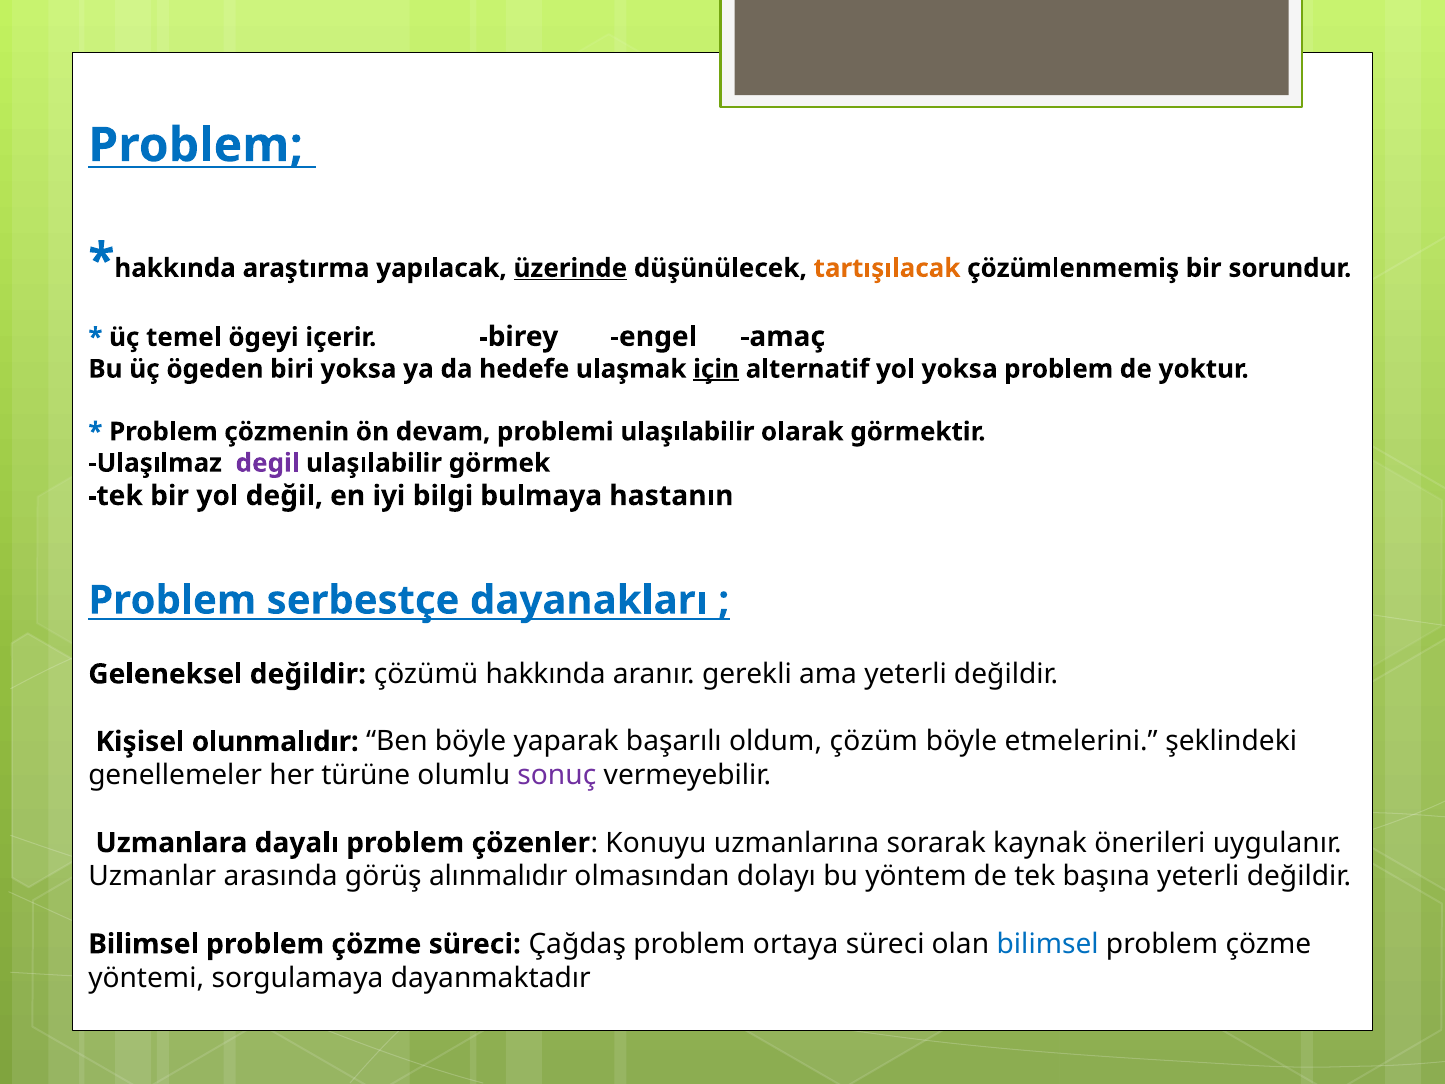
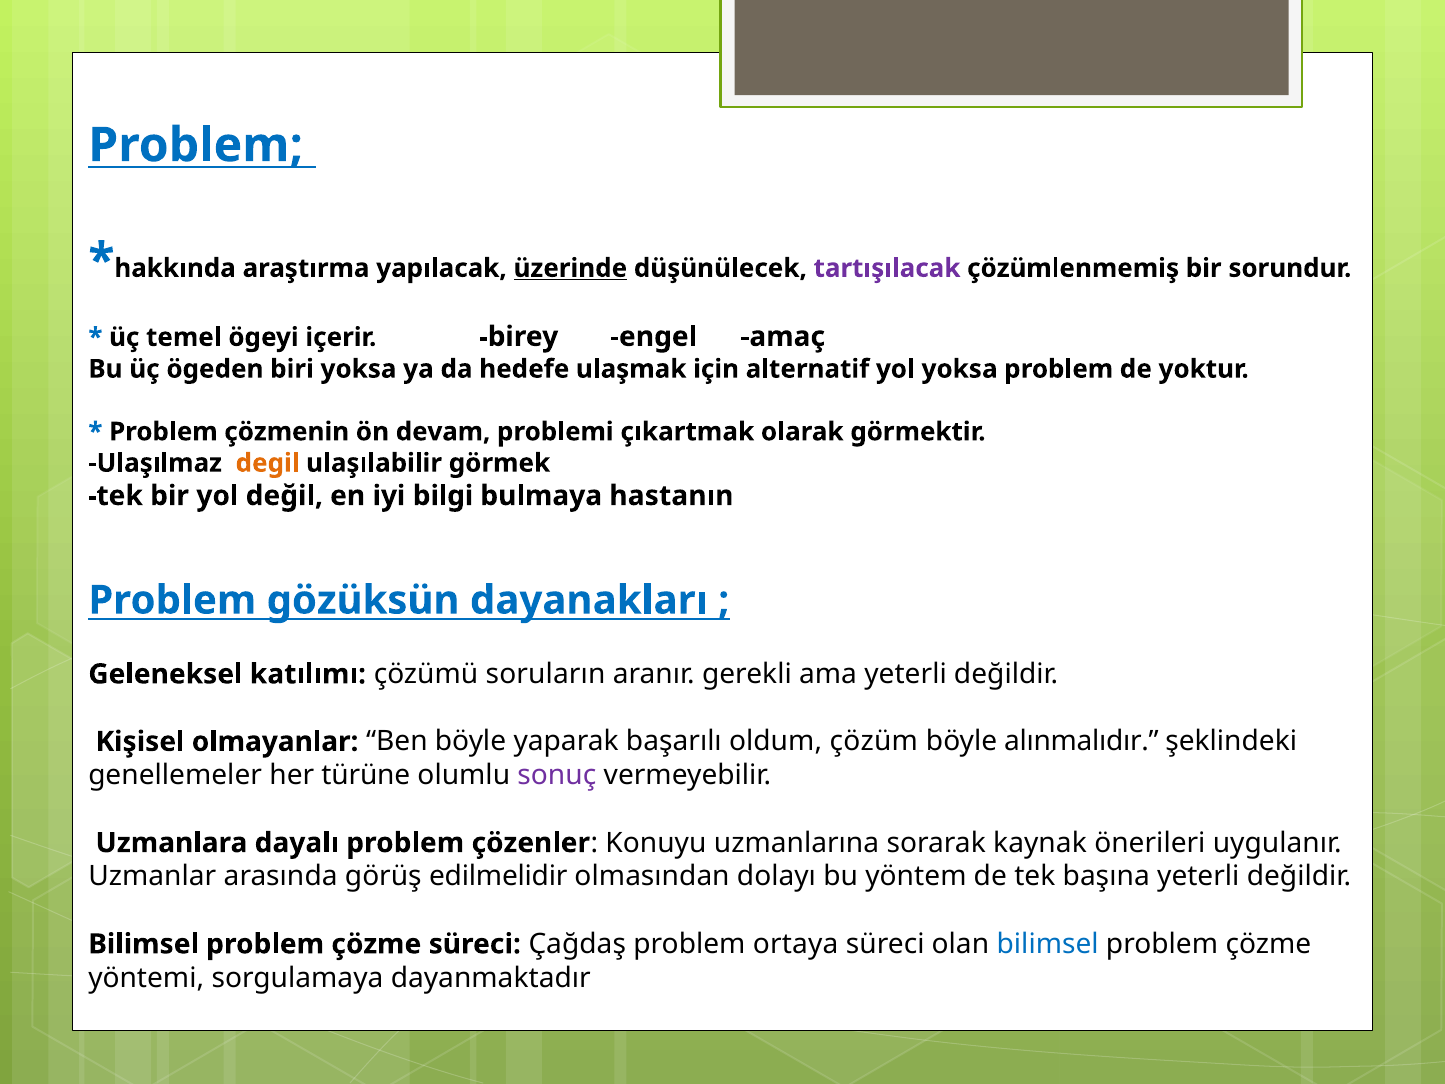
tartışılacak colour: orange -> purple (887, 268)
için underline: present -> none (716, 369)
problemi ulaşılabilir: ulaşılabilir -> çıkartmak (687, 432)
degil colour: purple -> orange (268, 463)
serbestçe: serbestçe -> gözüksün (363, 600)
Geleneksel değildir: değildir -> katılımı (308, 674)
çözümü hakkında: hakkında -> soruların (546, 674)
olunmalıdır: olunmalıdır -> olmayanlar (275, 741)
etmelerini: etmelerini -> alınmalıdır (1081, 741)
alınmalıdır: alınmalıdır -> edilmelidir (498, 876)
